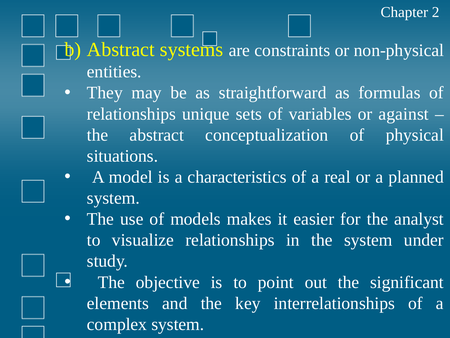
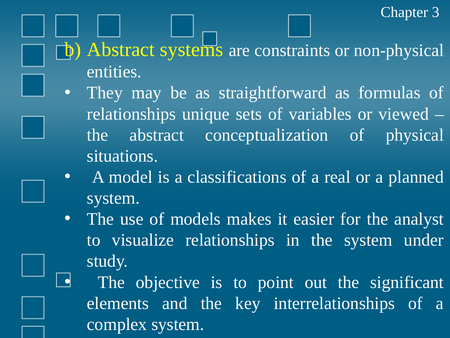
2: 2 -> 3 (436, 12)
against: against -> viewed (404, 114)
characteristics: characteristics -> classifications (237, 177)
